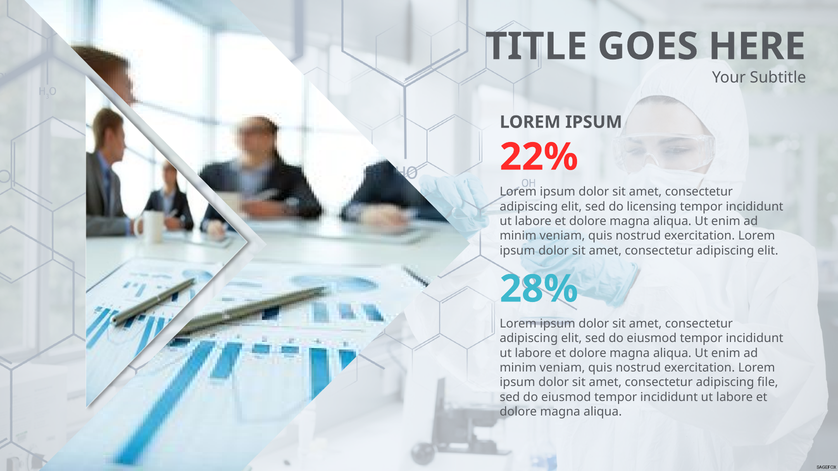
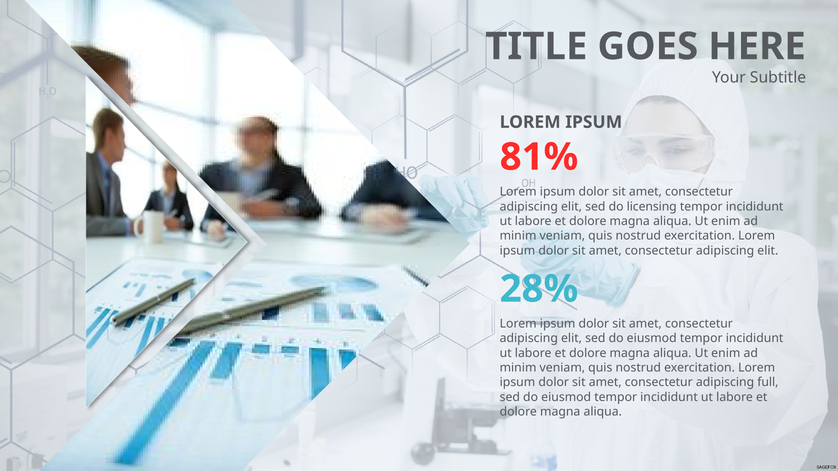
22%: 22% -> 81% (539, 157)
file: file -> full (768, 383)
